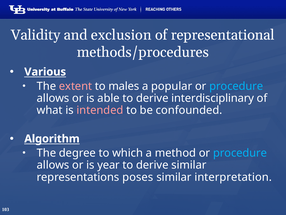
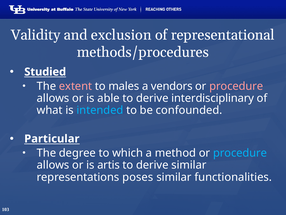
Various: Various -> Studied (45, 72)
popular: popular -> vendors (172, 86)
procedure colour: light blue -> pink (236, 86)
intended colour: pink -> light blue (100, 110)
Algorithm: Algorithm -> Particular (52, 138)
year: year -> artis (109, 165)
interpretation: interpretation -> functionalities (233, 177)
